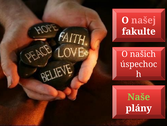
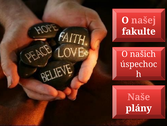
Naše colour: light green -> pink (139, 96)
